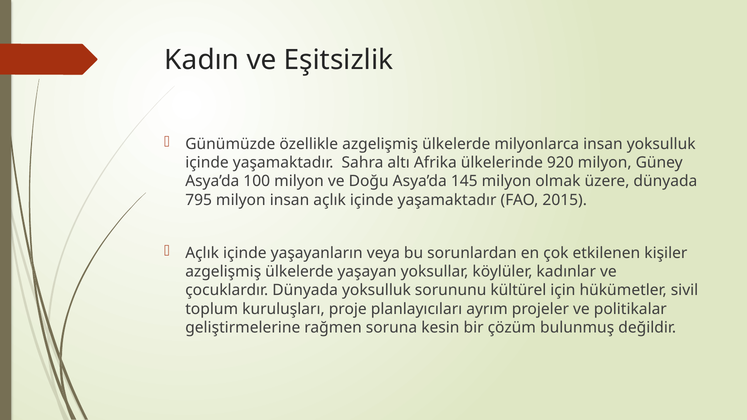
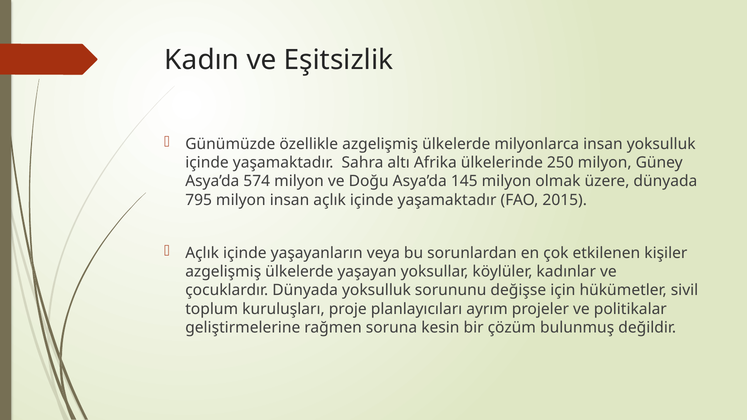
920: 920 -> 250 (560, 163)
100: 100 -> 574 (257, 181)
kültürel: kültürel -> değişse (518, 290)
